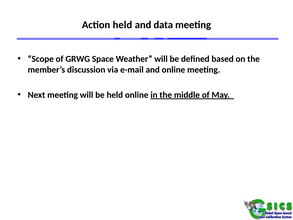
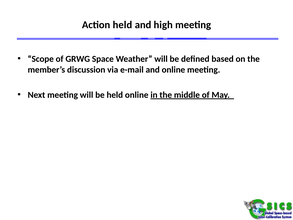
data: data -> high (163, 25)
